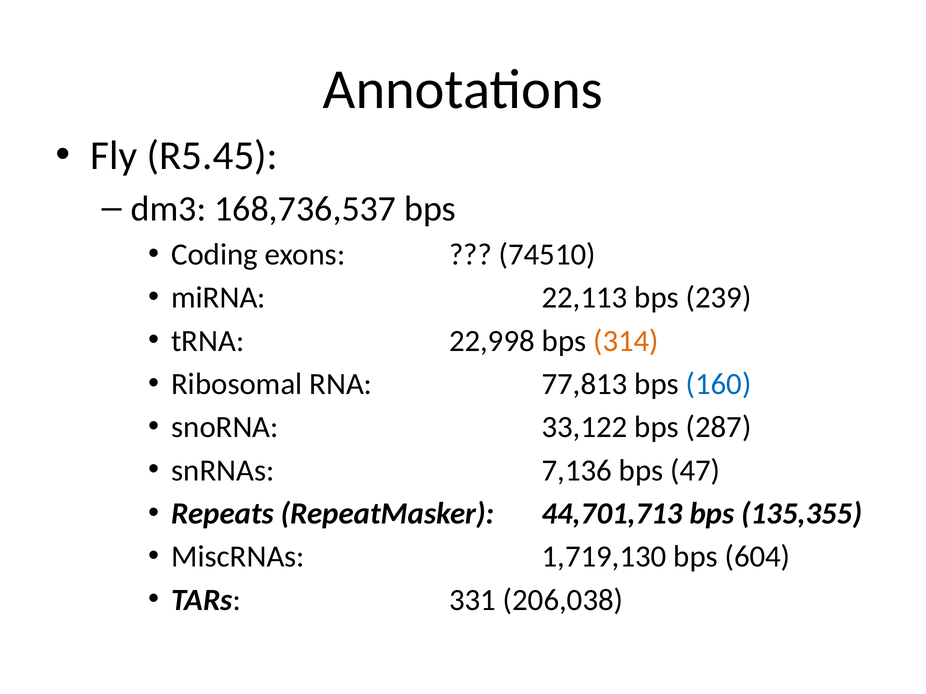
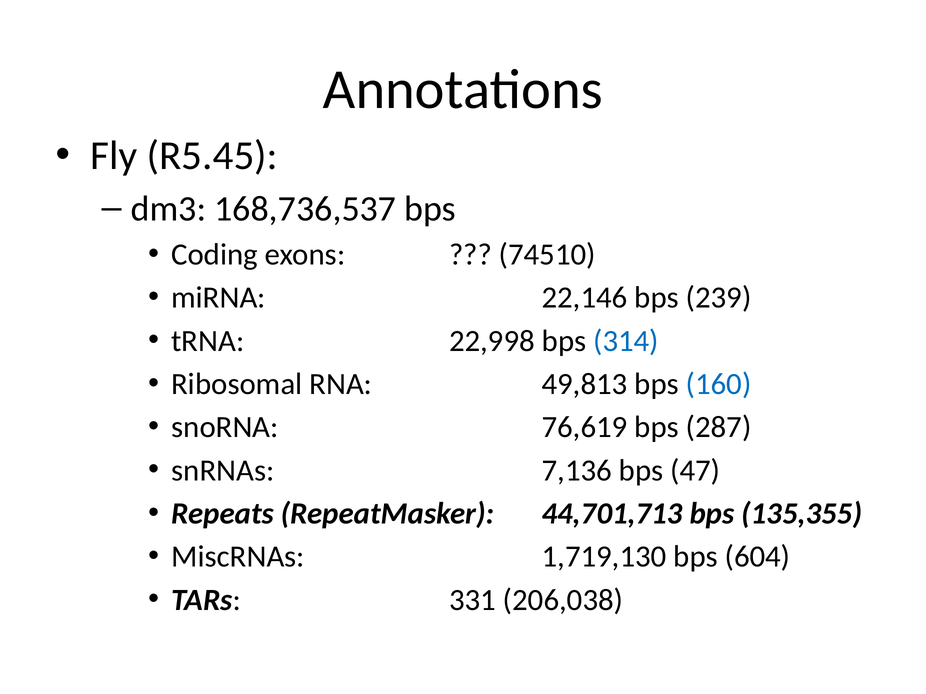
22,113: 22,113 -> 22,146 (585, 298)
314 colour: orange -> blue (626, 341)
77,813: 77,813 -> 49,813 (585, 384)
33,122: 33,122 -> 76,619 (585, 428)
